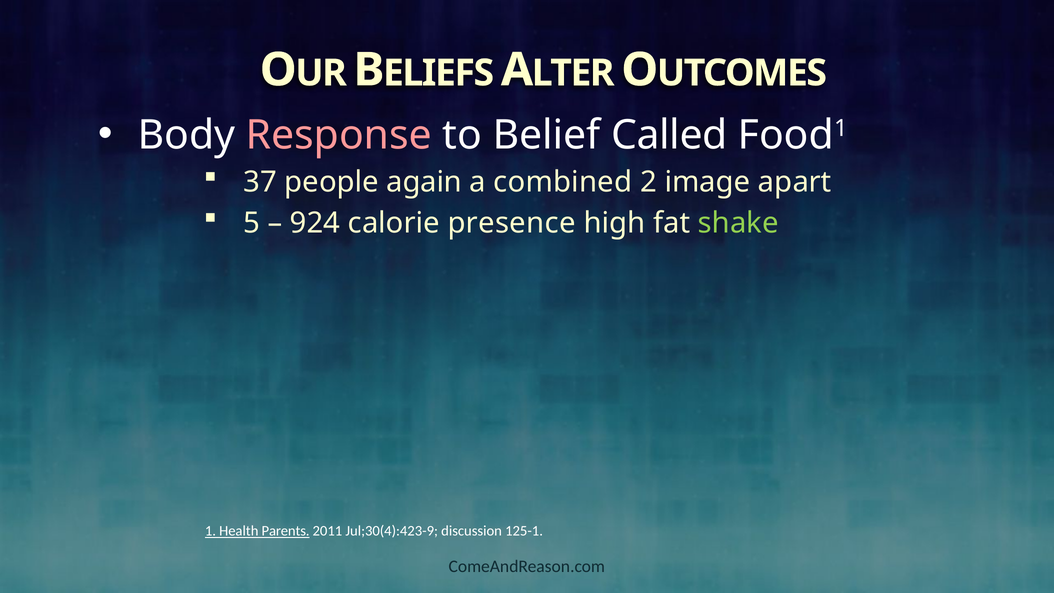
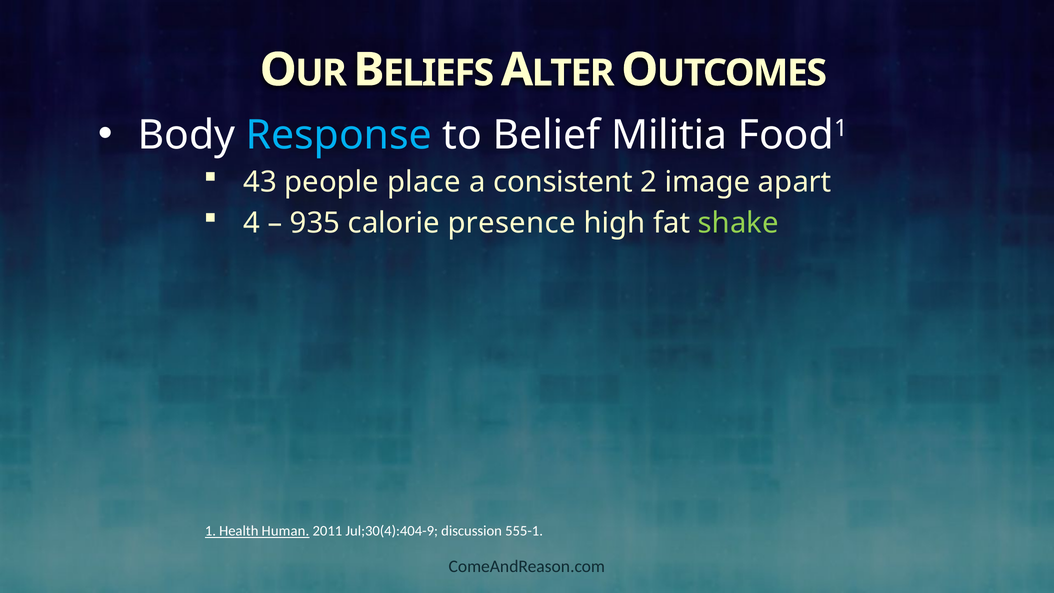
Response colour: pink -> light blue (339, 135)
Called: Called -> Militia (669, 135)
37: 37 -> 43 (260, 182)
again: again -> place (424, 182)
combined: combined -> consistent (563, 182)
5: 5 -> 4 (252, 223)
924: 924 -> 935 (315, 223)
Parents: Parents -> Human (285, 531)
Jul;30(4):423-9: Jul;30(4):423-9 -> Jul;30(4):404-9 (392, 531)
125-1: 125-1 -> 555-1 (524, 531)
